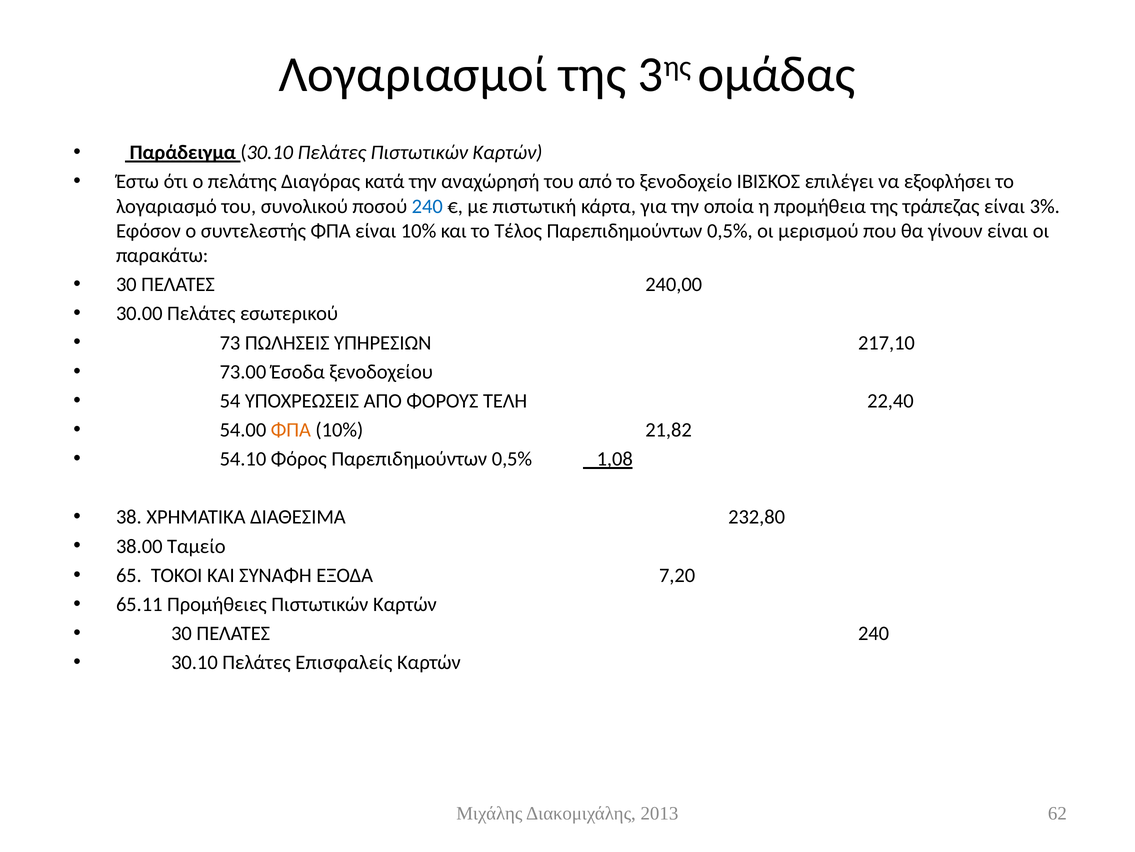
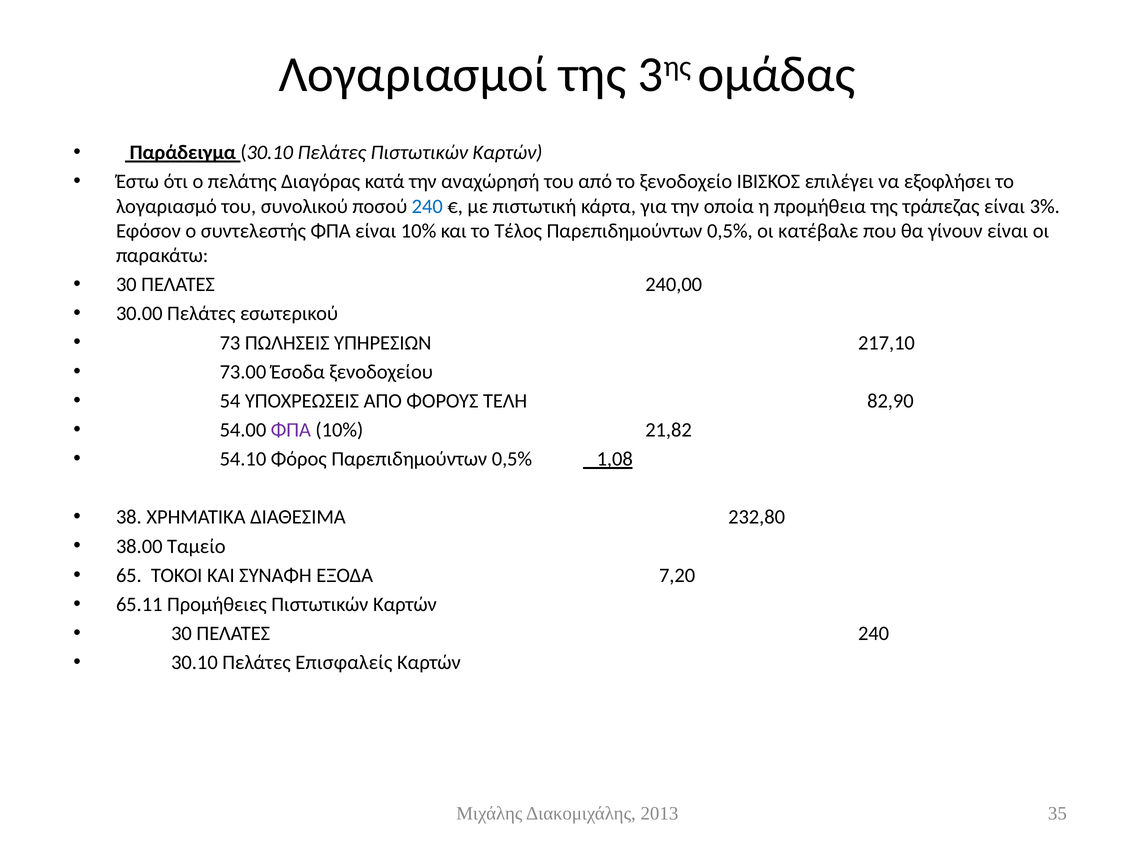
μερισμού: μερισμού -> κατέβαλε (818, 231)
22,40: 22,40 -> 82,90 (890, 401)
ΦΠΑ colour: orange -> purple (291, 430)
62: 62 -> 35 (1057, 813)
